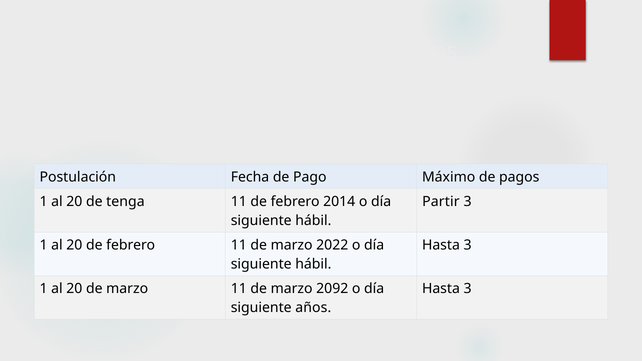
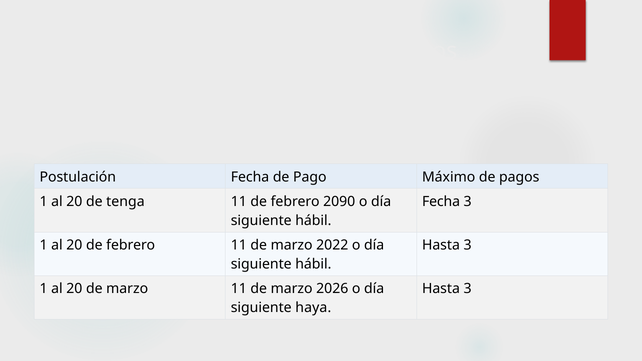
2014: 2014 -> 2090 (339, 202)
Partir: Partir -> Fecha (441, 202)
2092: 2092 -> 2026 (332, 289)
años: años -> haya (313, 308)
